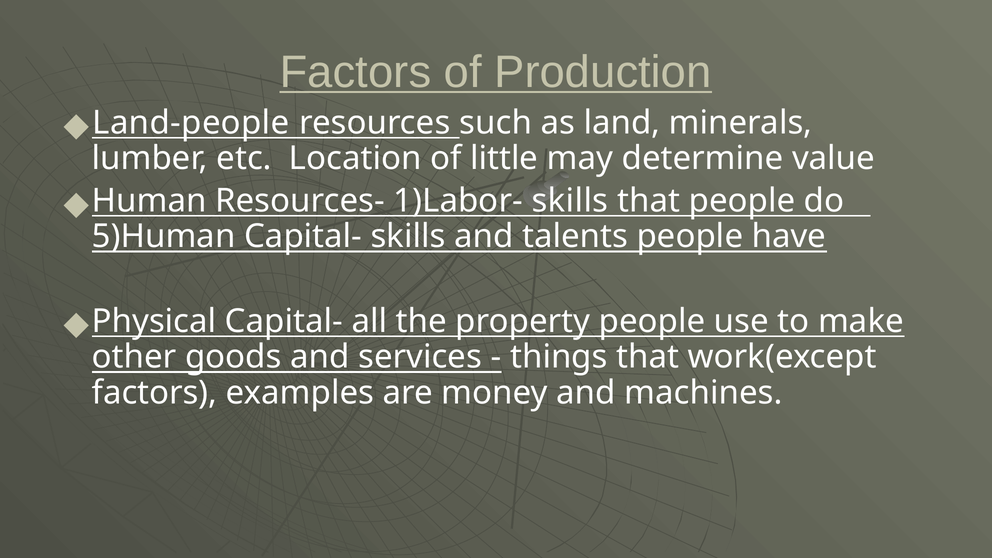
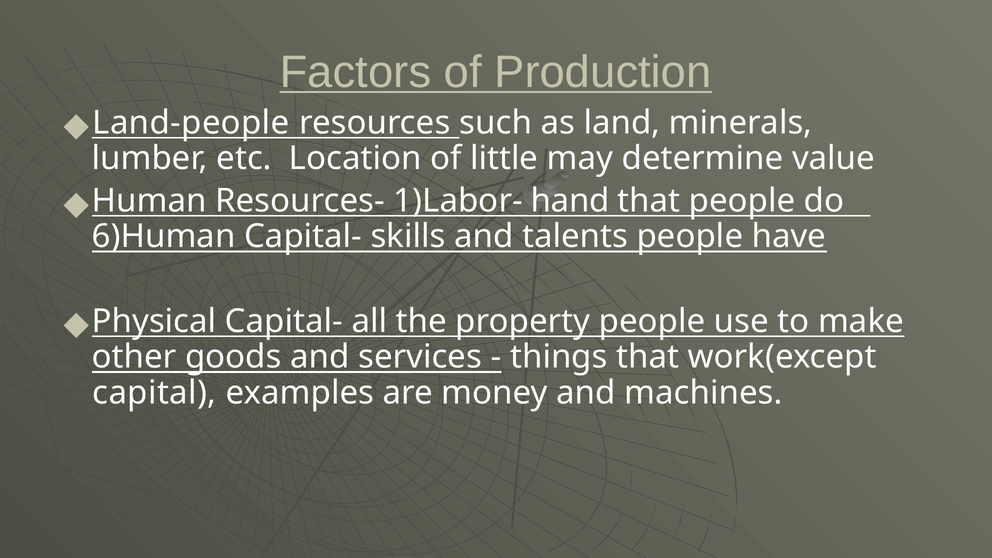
1)Labor- skills: skills -> hand (570, 201)
5)Human: 5)Human -> 6)Human (164, 237)
factors: factors -> capital (154, 393)
